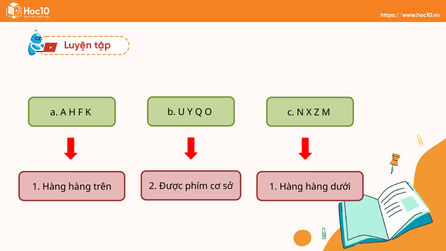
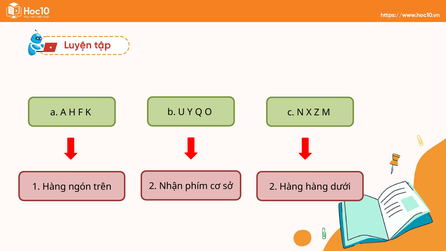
hàng: hàng -> ngón (80, 187)
Được: Được -> Nhận (171, 186)
sở 1: 1 -> 2 (273, 187)
